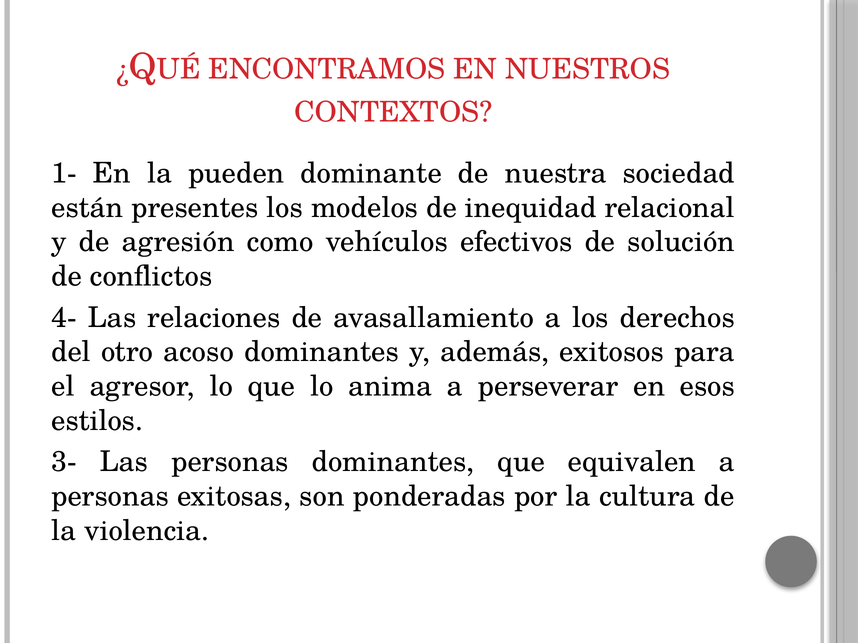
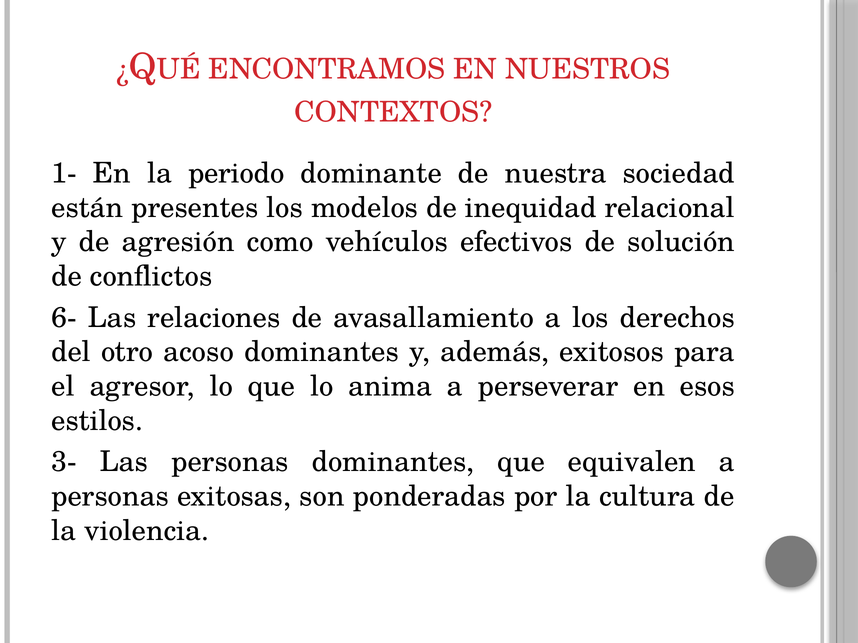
pueden: pueden -> periodo (236, 174)
4-: 4- -> 6- (64, 318)
